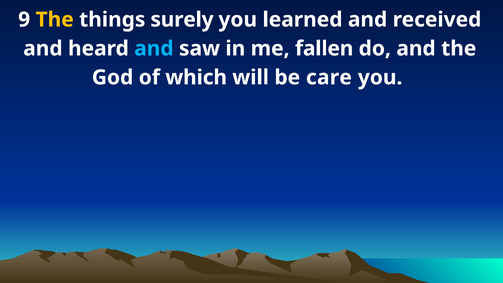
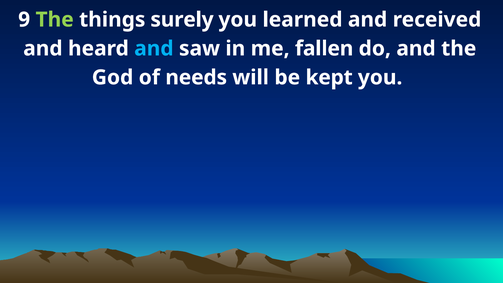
The colour: yellow -> light green (55, 20)
which: which -> needs (196, 77)
care: care -> kept (329, 77)
